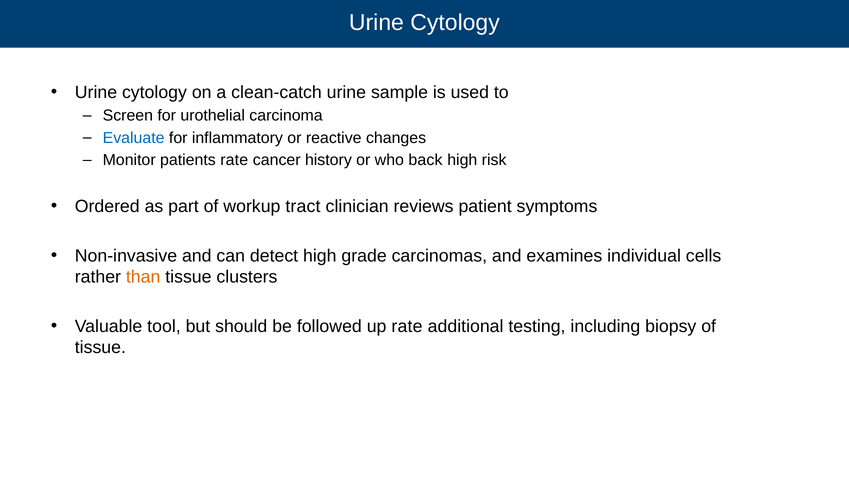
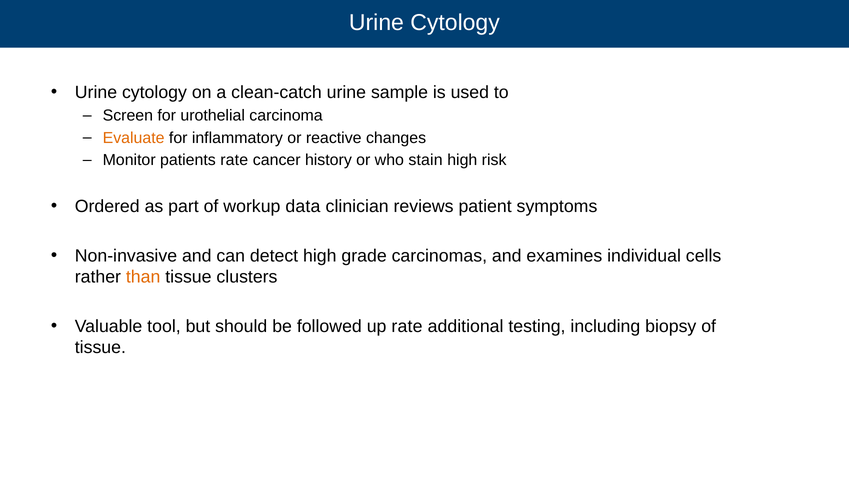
Evaluate colour: blue -> orange (134, 138)
back: back -> stain (426, 160)
tract: tract -> data (303, 206)
